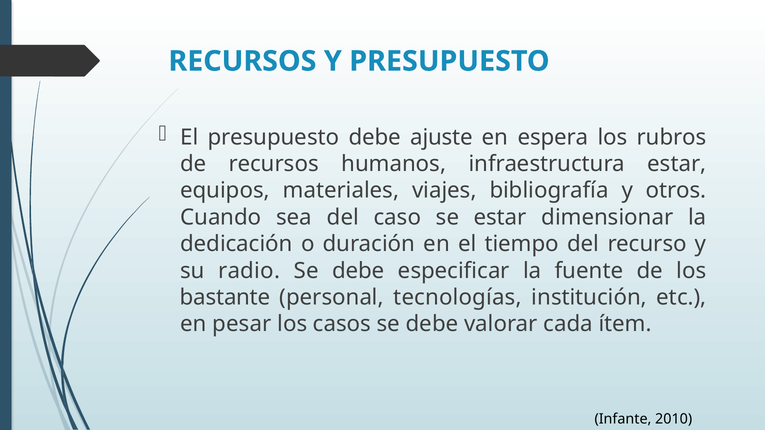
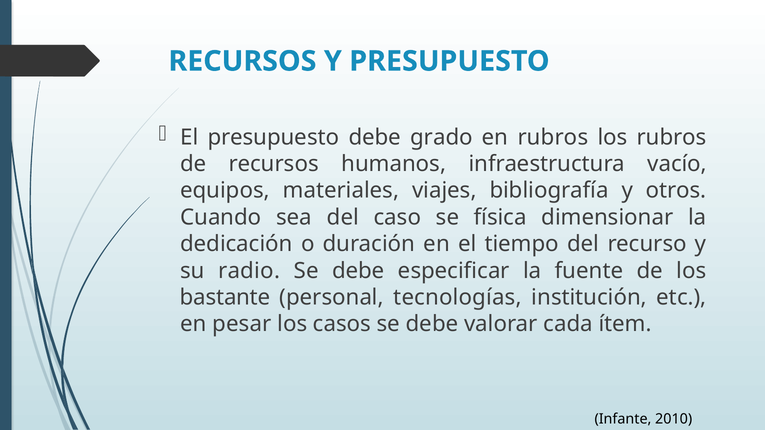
ajuste: ajuste -> grado (442, 137)
en espera: espera -> rubros (553, 137)
infraestructura estar: estar -> vacío (677, 164)
se estar: estar -> física (500, 217)
